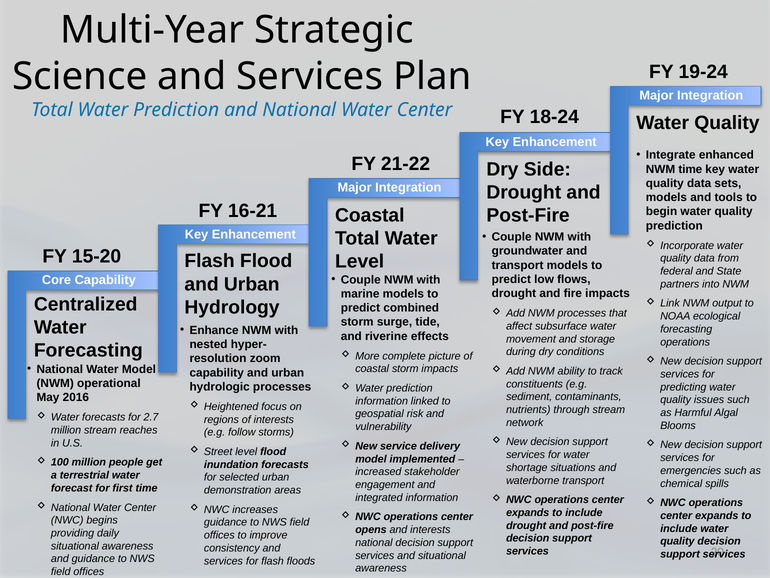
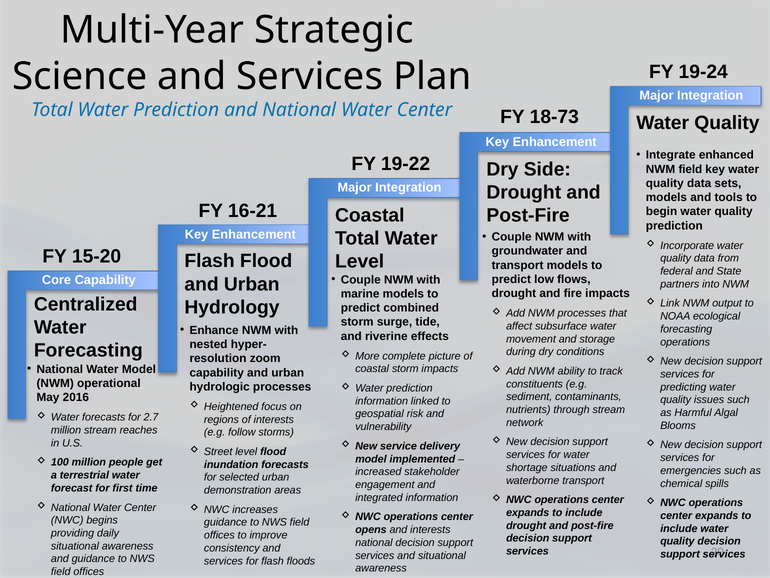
18-24: 18-24 -> 18-73 (554, 117)
21-22: 21-22 -> 19-22 (406, 164)
NWM time: time -> field (690, 169)
